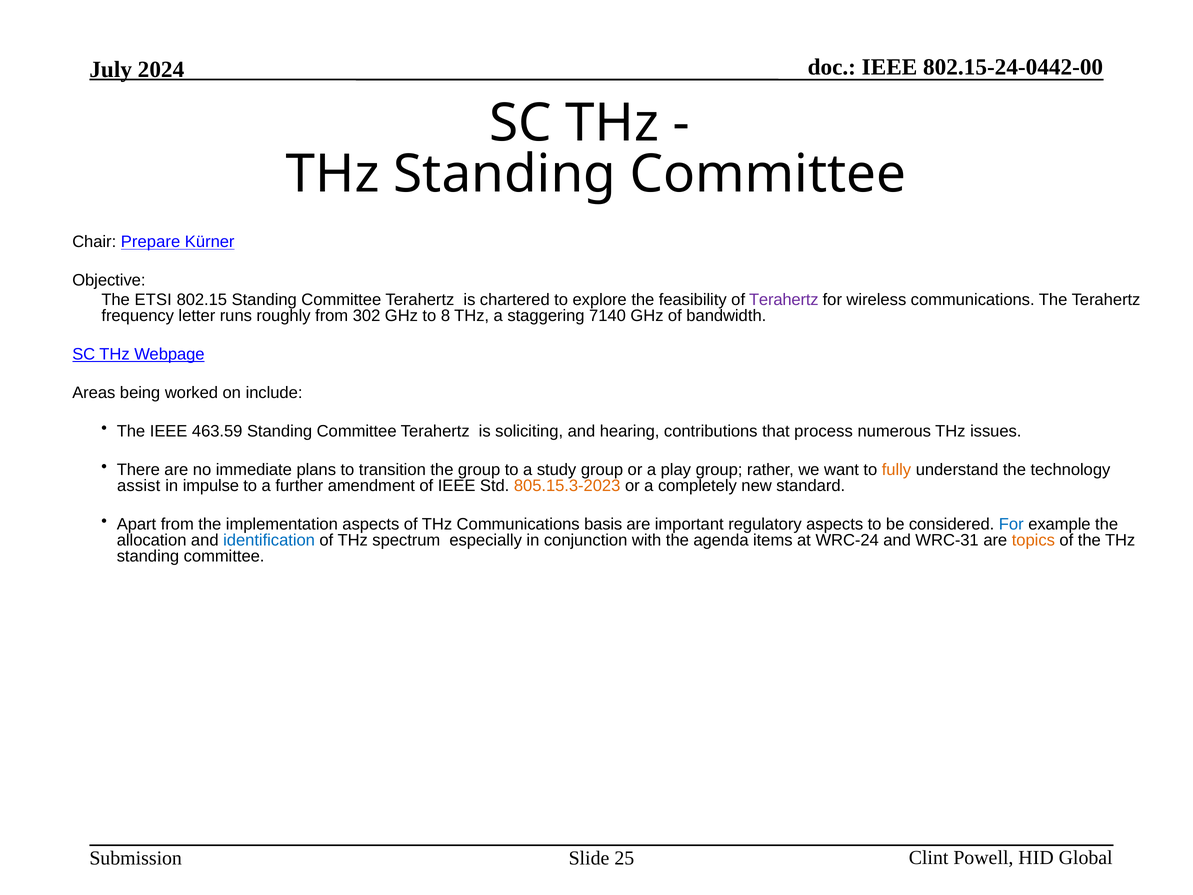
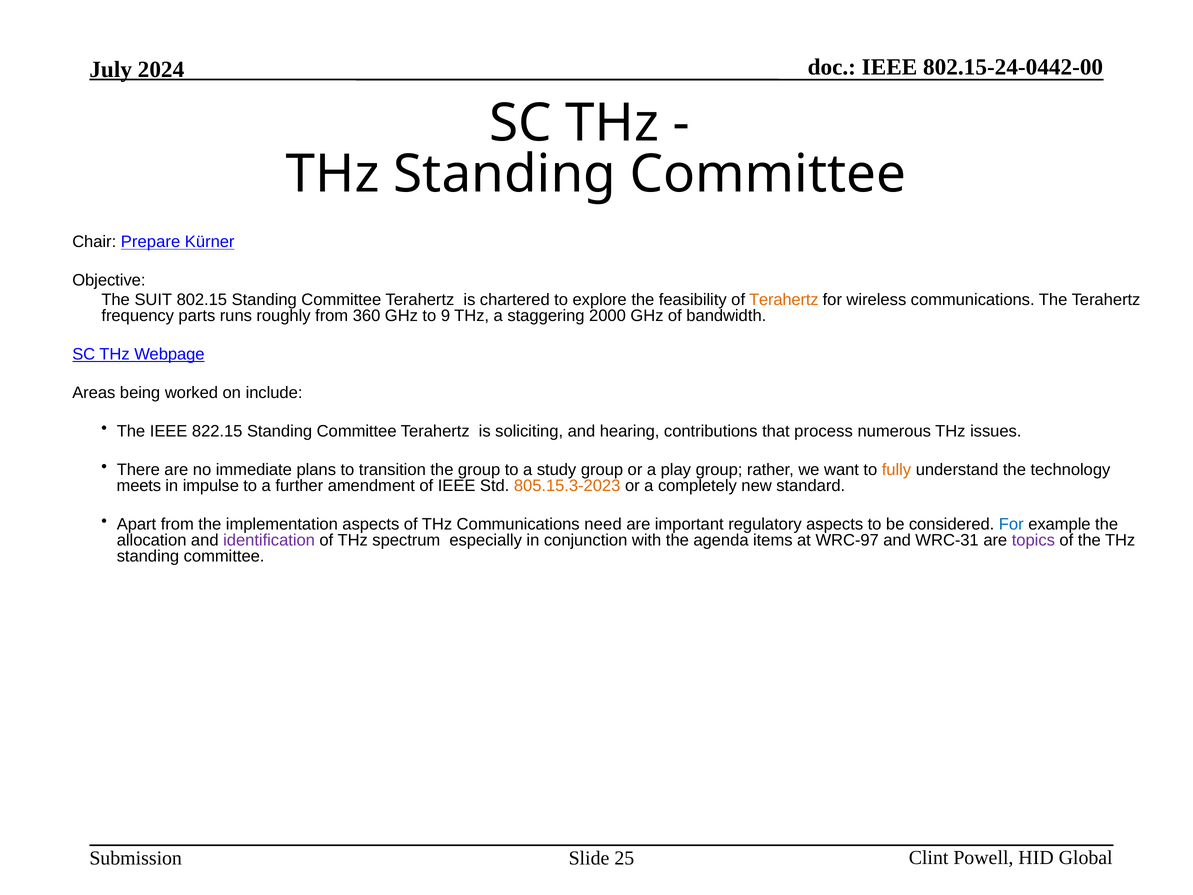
ETSI: ETSI -> SUIT (153, 300)
Terahertz colour: purple -> orange (784, 300)
letter: letter -> parts (197, 316)
302: 302 -> 360 (367, 316)
8: 8 -> 9 (446, 316)
7140: 7140 -> 2000 (607, 316)
463.59: 463.59 -> 822.15 (217, 431)
assist: assist -> meets (139, 486)
basis: basis -> need (603, 524)
identification colour: blue -> purple (269, 540)
WRC-24: WRC-24 -> WRC-97 (847, 540)
topics colour: orange -> purple (1033, 540)
